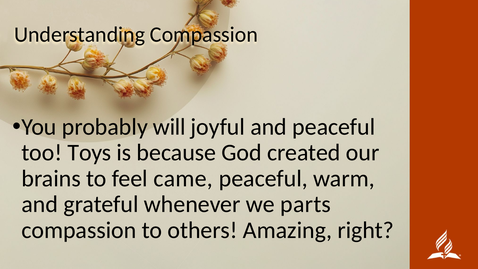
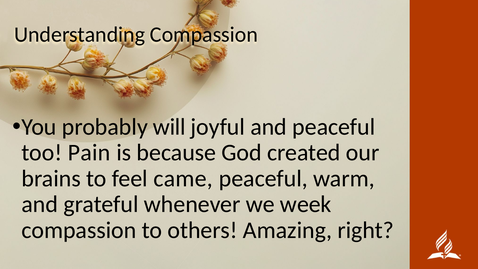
Toys: Toys -> Pain (89, 153)
parts: parts -> week (306, 204)
